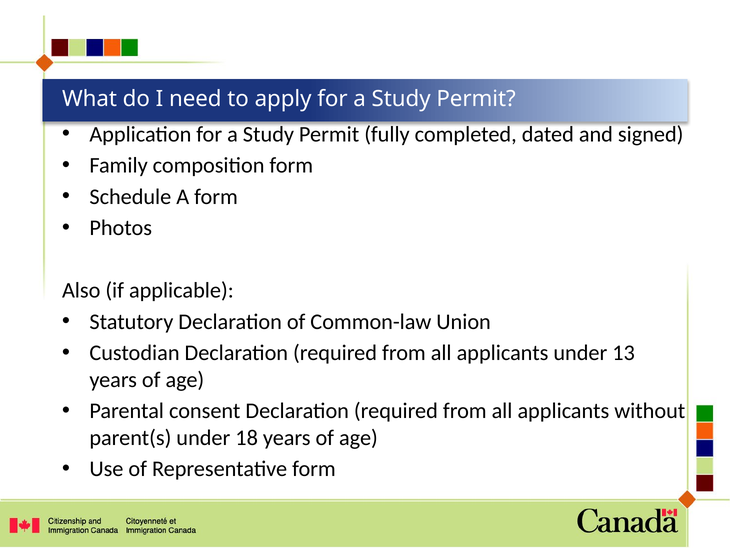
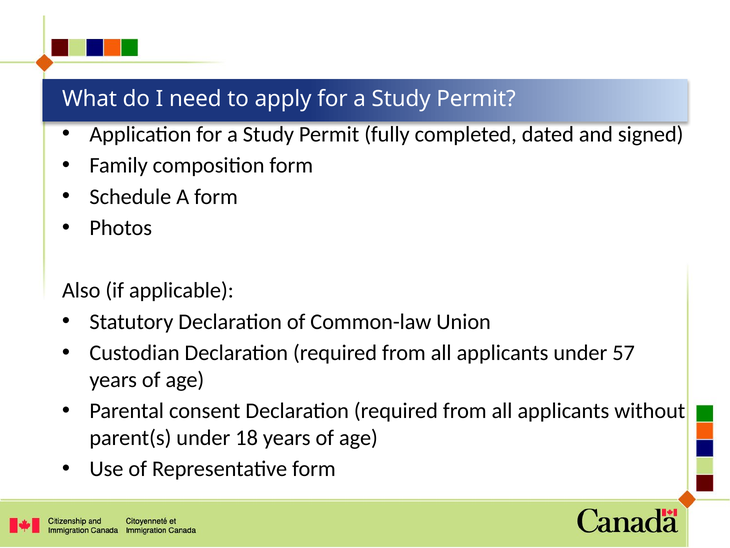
13: 13 -> 57 (624, 353)
